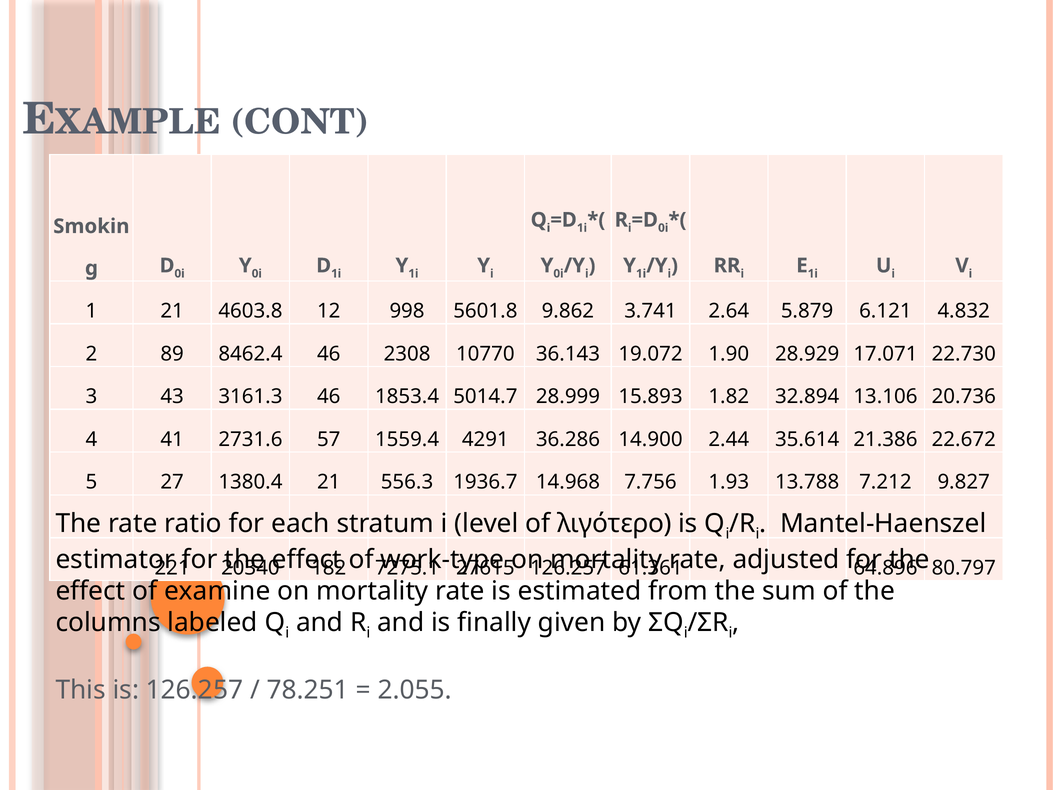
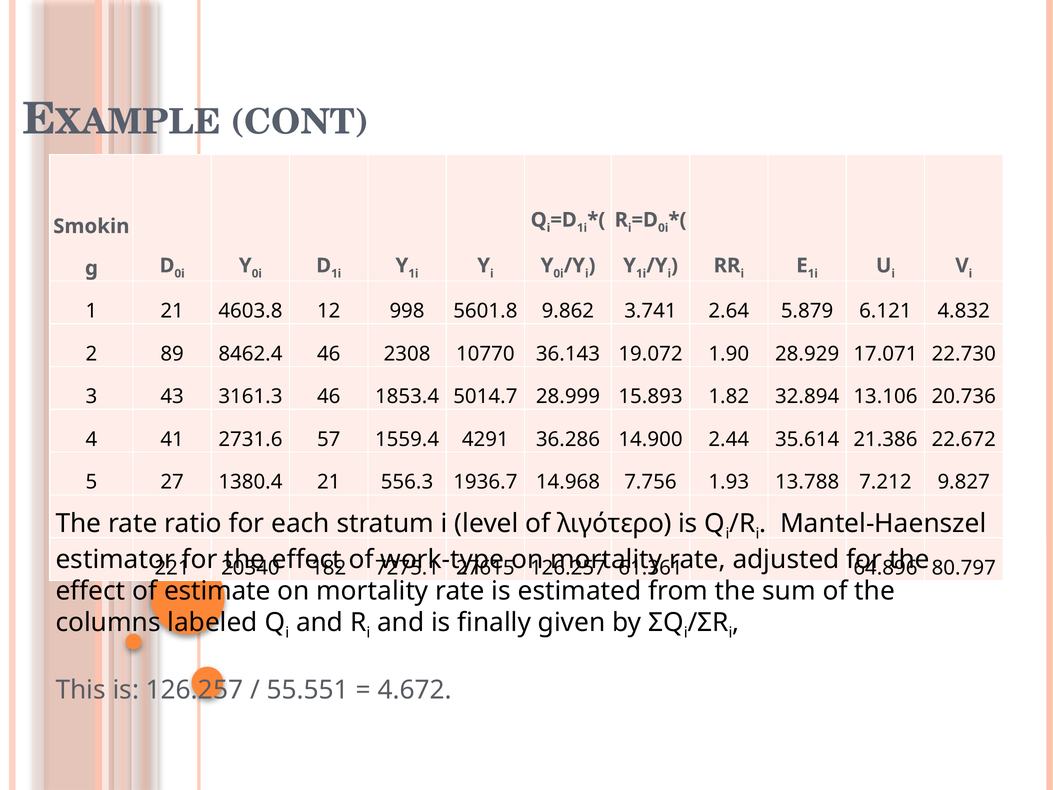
examine: examine -> estimate (217, 591)
78.251: 78.251 -> 55.551 (308, 690)
2.055: 2.055 -> 4.672 (415, 690)
